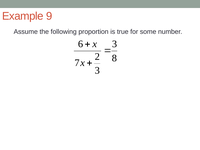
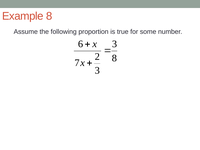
Example 9: 9 -> 8 (49, 16)
